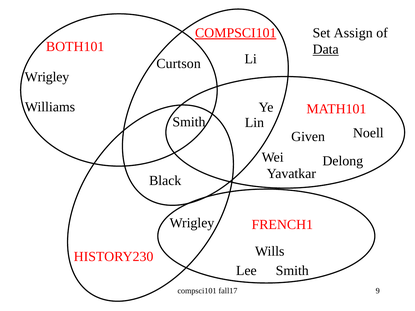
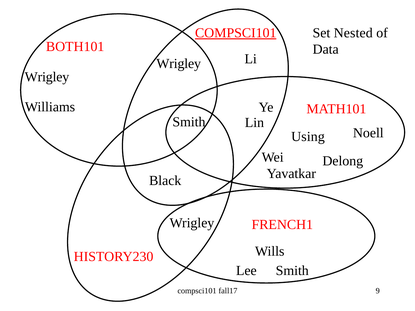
Assign: Assign -> Nested (353, 33)
Data underline: present -> none (326, 49)
Curtson: Curtson -> Wrigley (179, 64)
Given: Given -> Using (308, 137)
